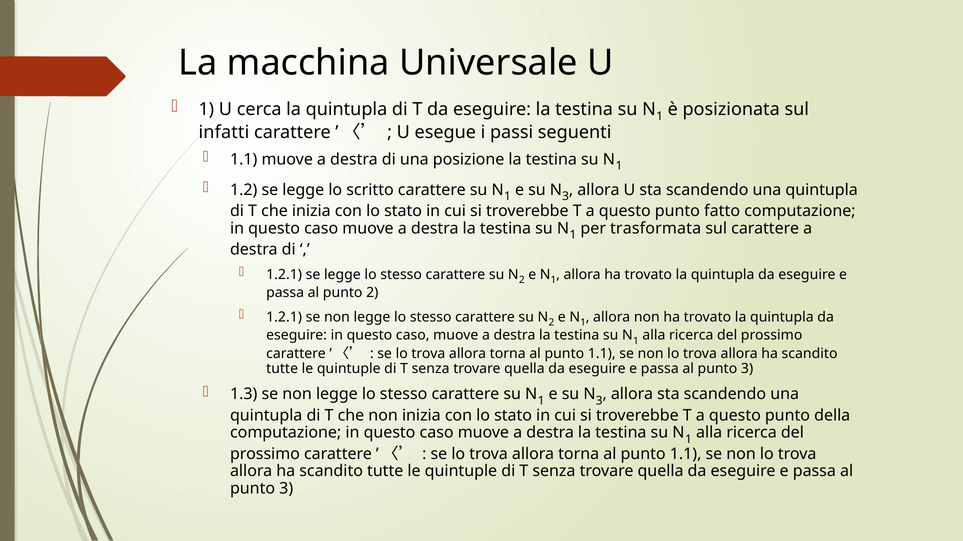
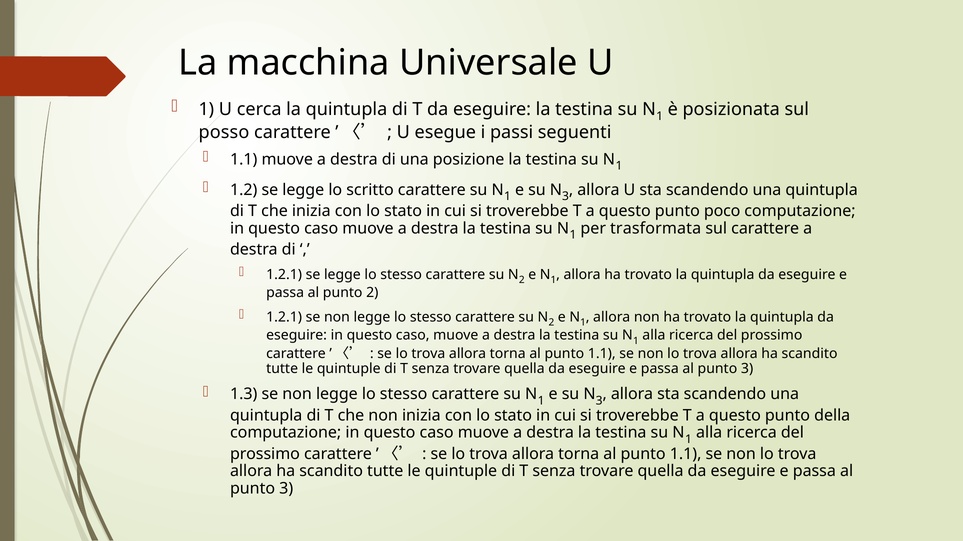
infatti: infatti -> posso (224, 133)
fatto: fatto -> poco (722, 211)
